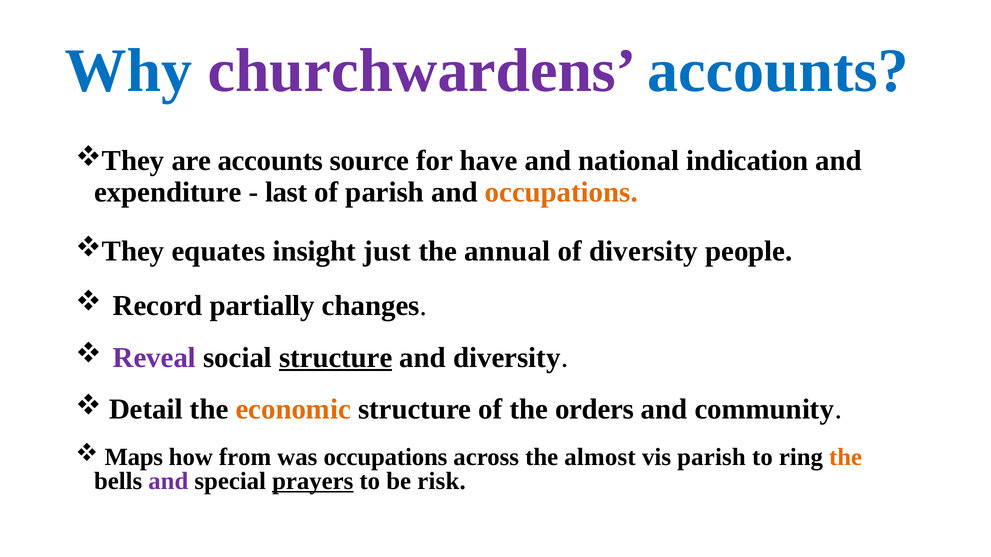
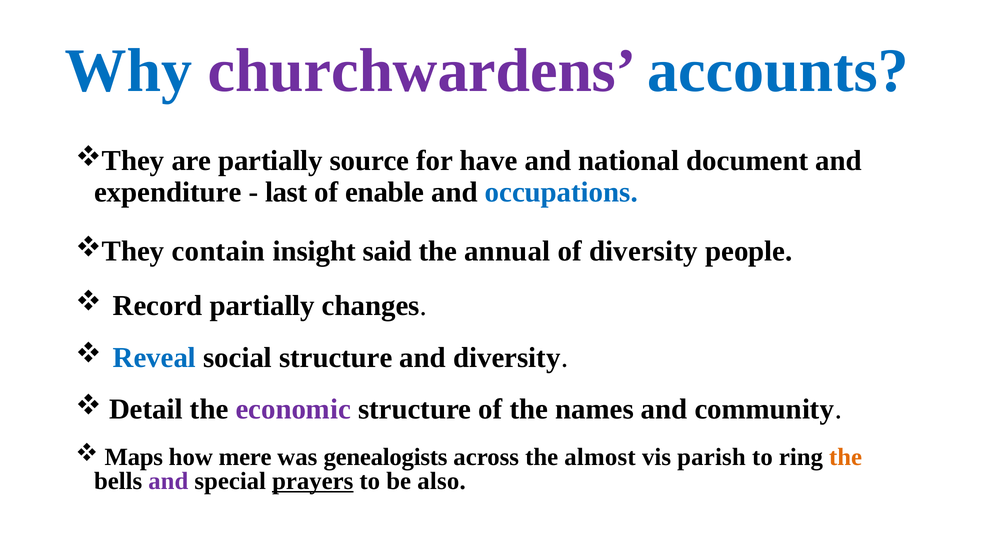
are accounts: accounts -> partially (270, 161)
indication: indication -> document (747, 161)
of parish: parish -> enable (385, 192)
occupations colour: orange -> blue (561, 192)
equates: equates -> contain (218, 251)
just: just -> said (387, 251)
Reveal colour: purple -> blue (154, 358)
structure underline: present -> none (336, 358)
economic colour: orange -> purple (293, 410)
orders: orders -> names (595, 410)
from: from -> mere (245, 457)
was occupations: occupations -> genealogists (385, 457)
risk: risk -> also (442, 481)
